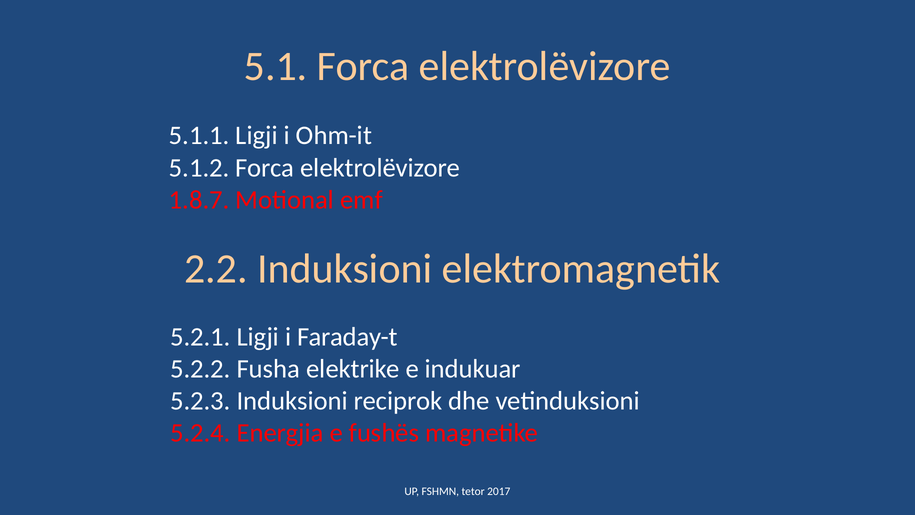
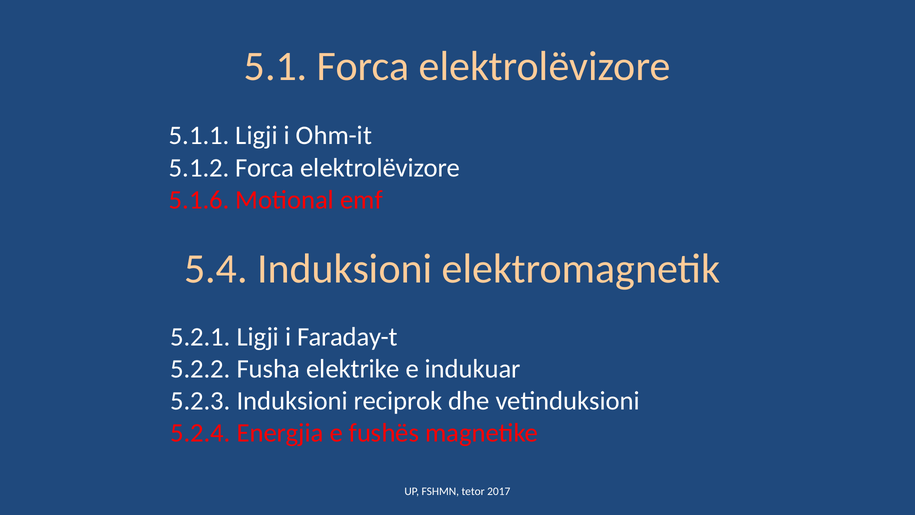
1.8.7: 1.8.7 -> 5.1.6 (199, 200)
2.2: 2.2 -> 5.4 (216, 269)
